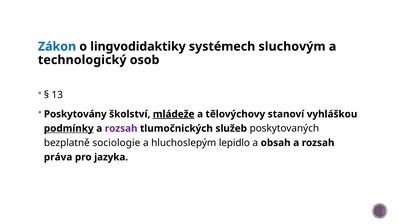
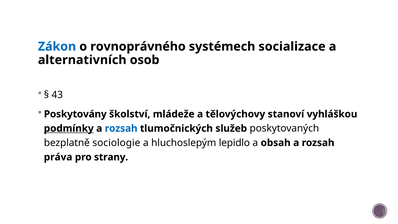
lingvodidaktiky: lingvodidaktiky -> rovnoprávného (138, 46)
sluchovým: sluchovým -> socializace (292, 46)
technologický: technologický -> alternativních (82, 60)
13: 13 -> 43 (57, 95)
mládeže underline: present -> none (174, 114)
rozsah colour: purple -> blue (121, 128)
jazyka: jazyka -> strany (111, 157)
